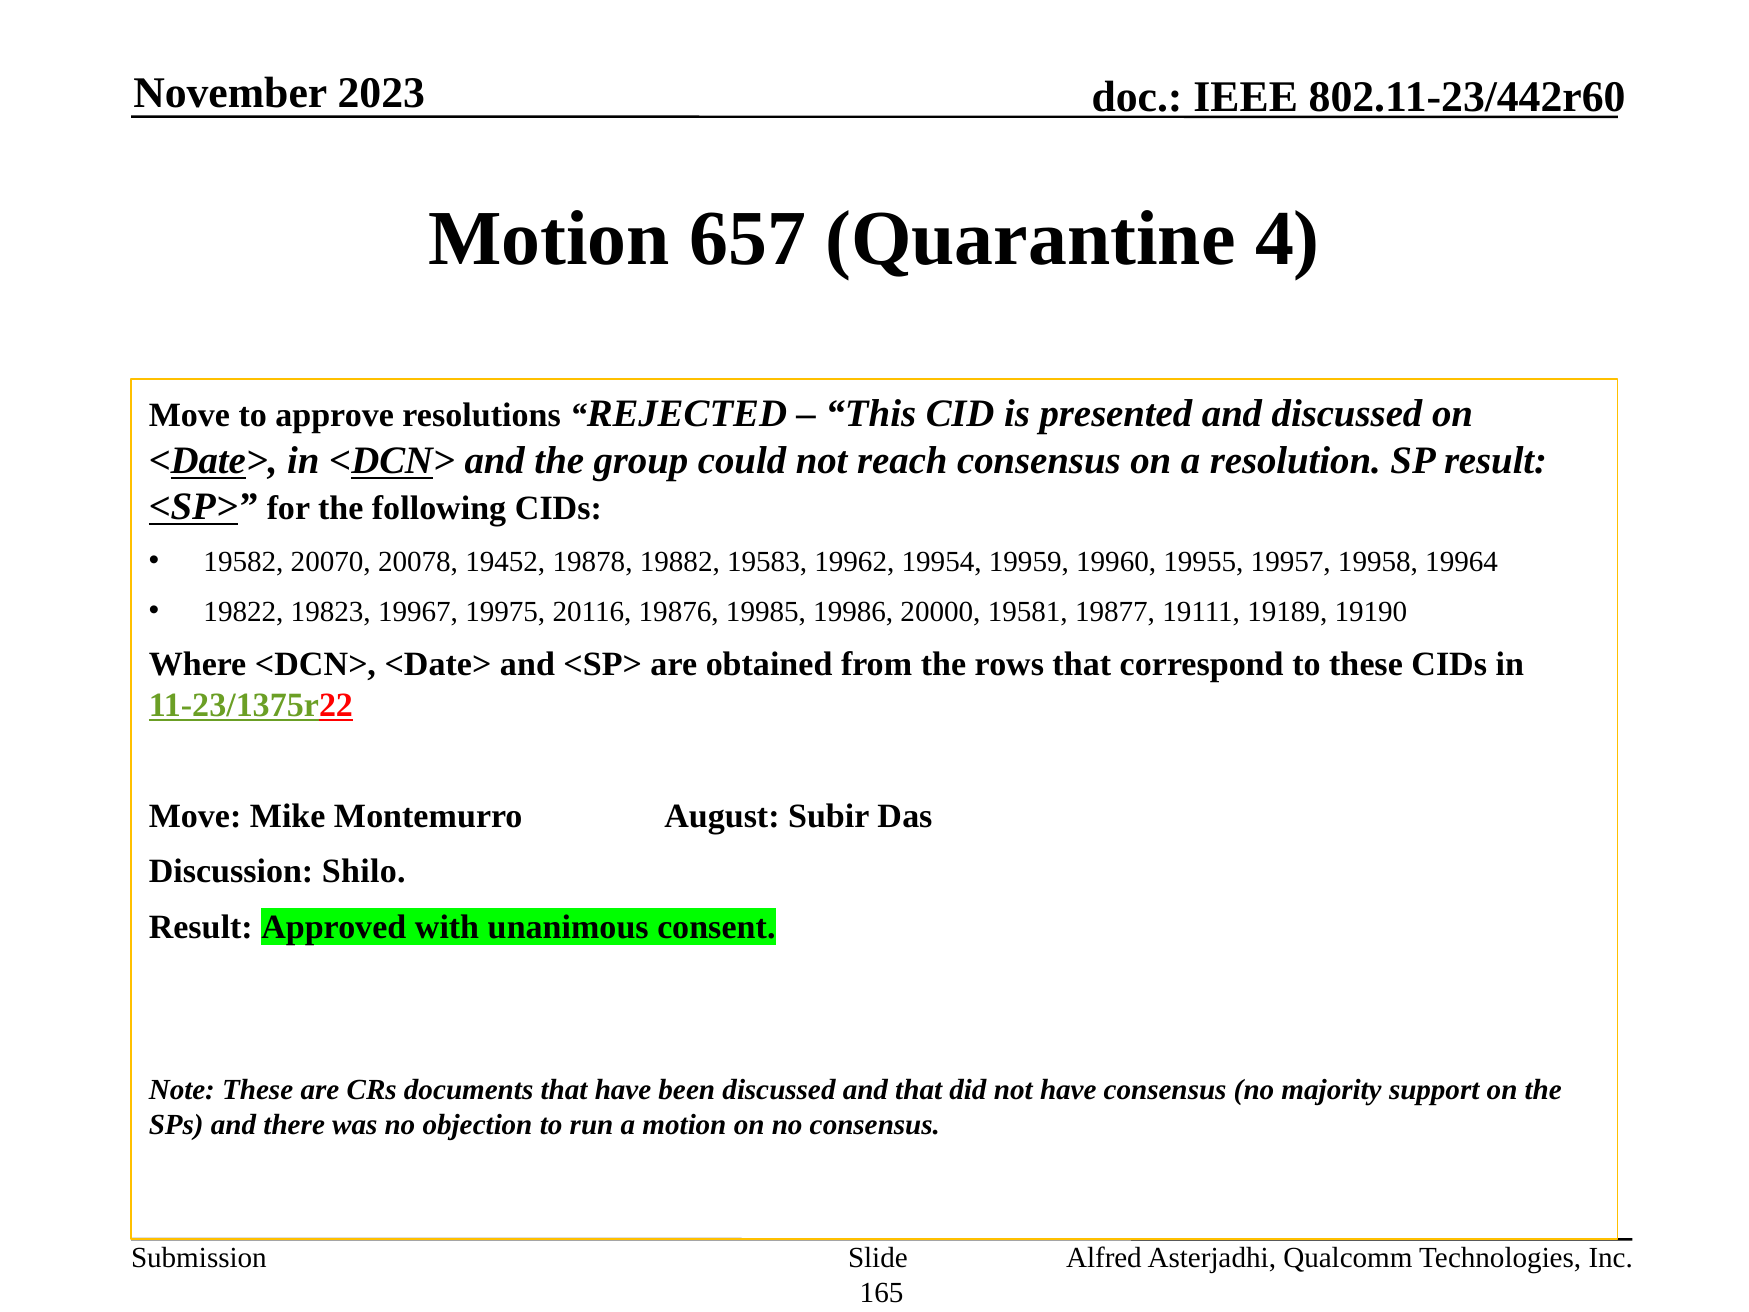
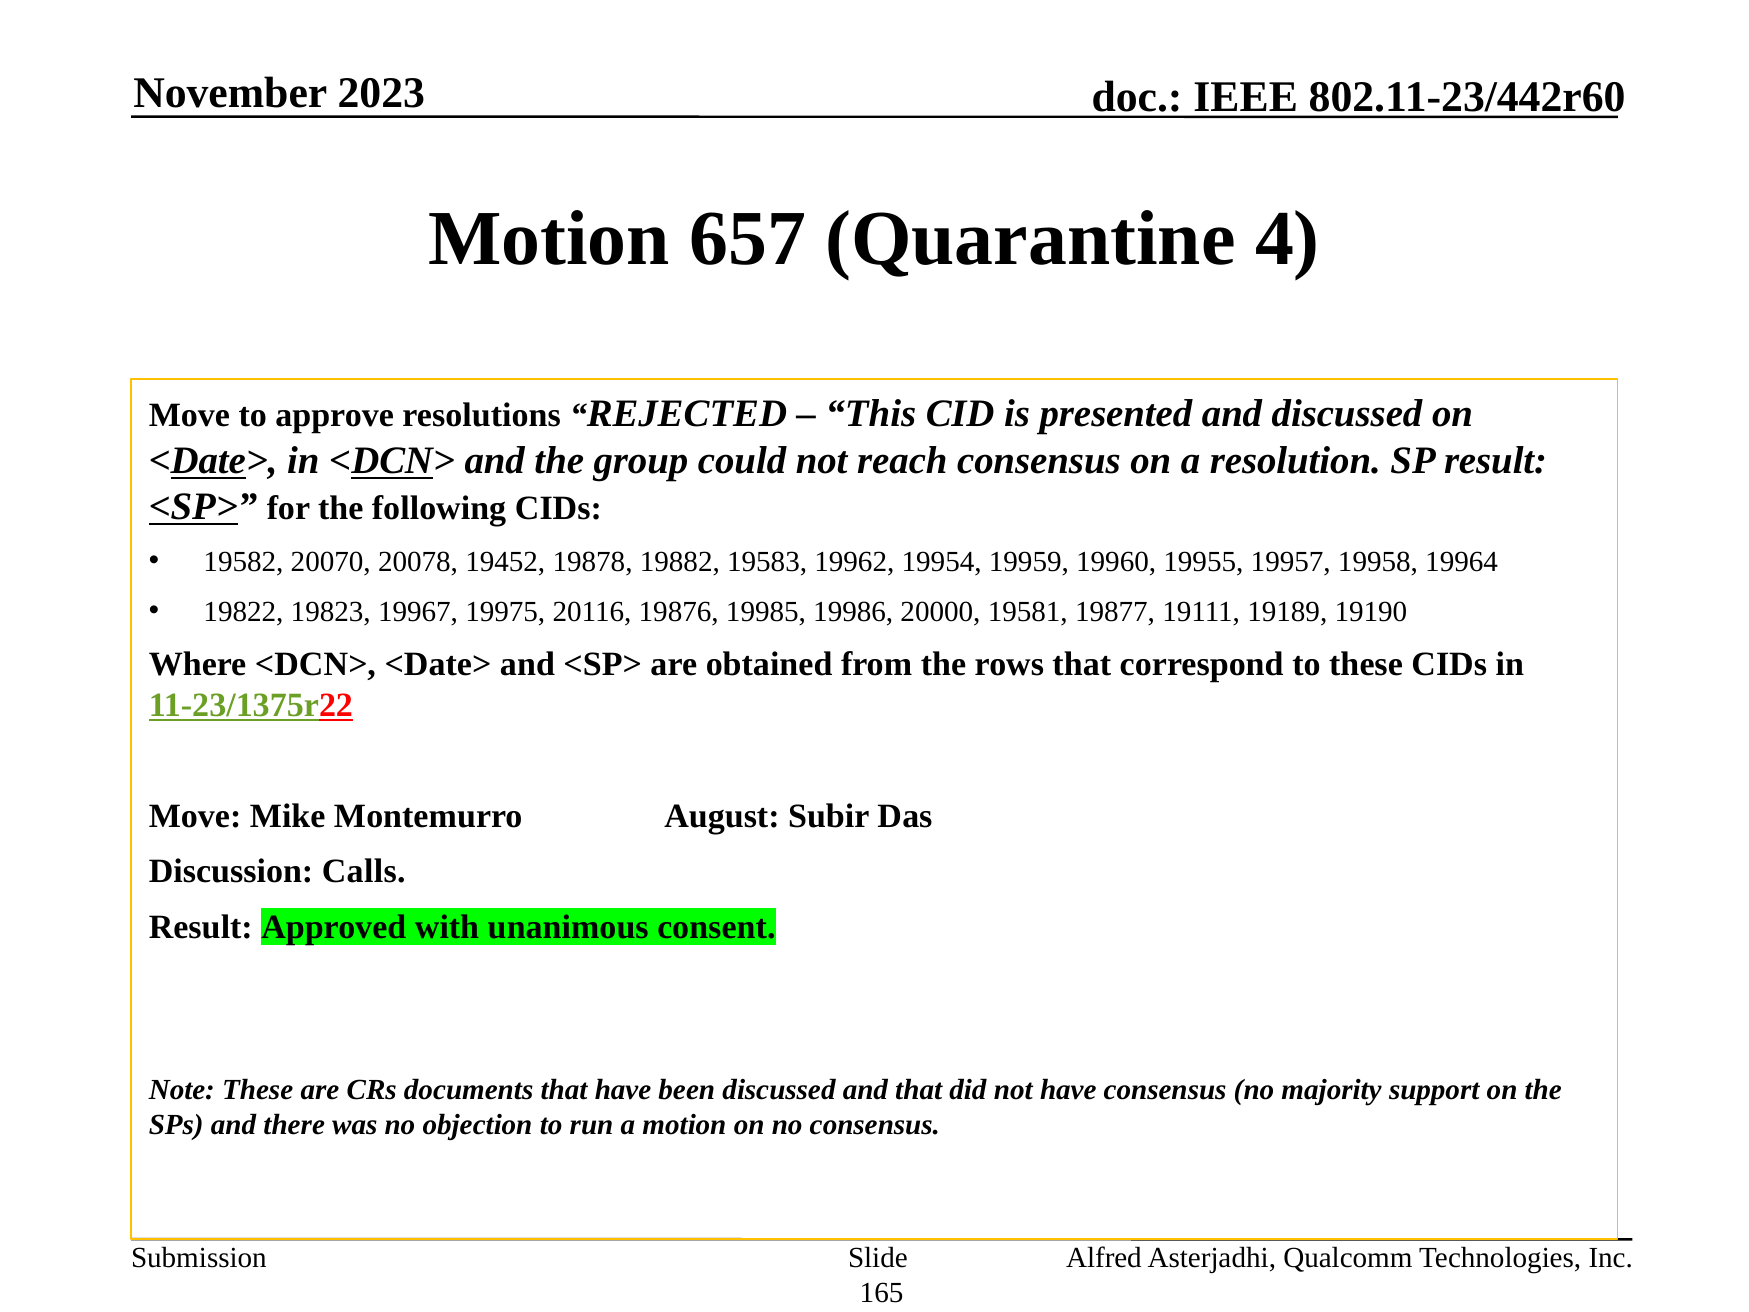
Shilo: Shilo -> Calls (364, 871)
